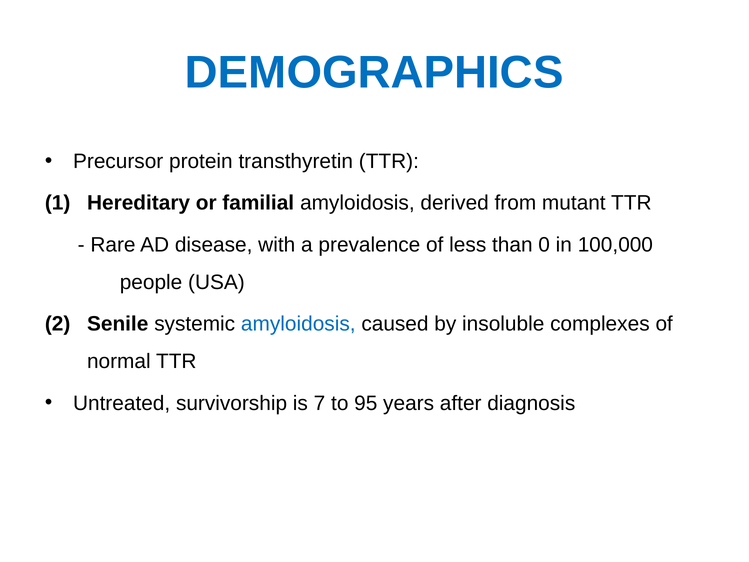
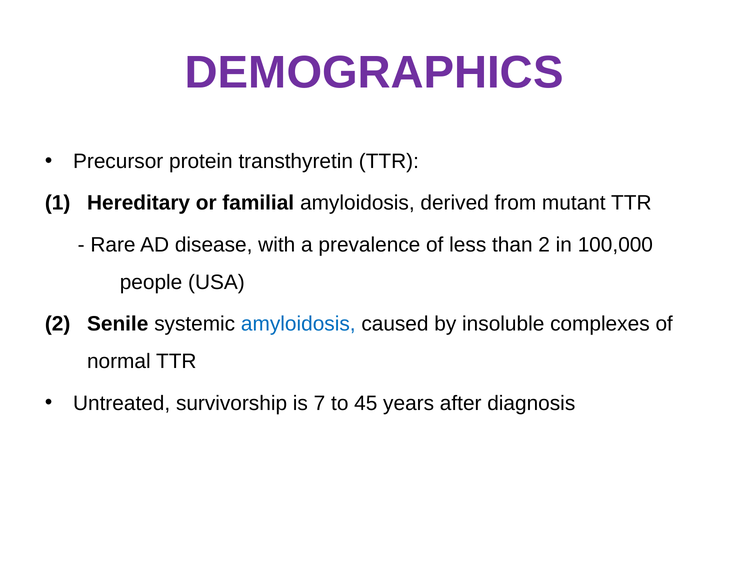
DEMOGRAPHICS colour: blue -> purple (374, 73)
than 0: 0 -> 2 (544, 245)
95: 95 -> 45 (366, 403)
